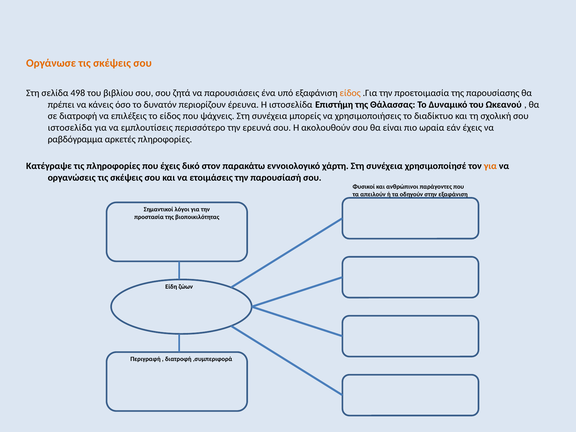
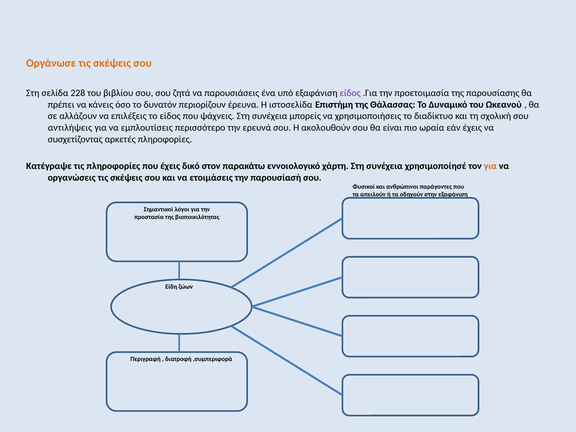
498: 498 -> 228 (78, 93)
είδος colour: orange -> purple (350, 93)
σε διατροφή: διατροφή -> αλλάζουν (78, 116)
ιστοσελίδα: ιστοσελίδα -> αντιλήψεις (70, 128)
ραβδόγραμμα: ραβδόγραμμα -> συσχετίζοντας (75, 139)
